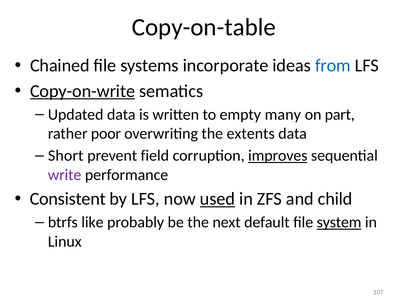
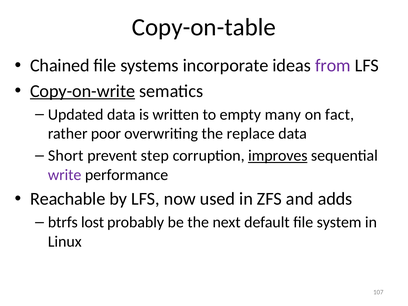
from colour: blue -> purple (333, 66)
part: part -> fact (340, 114)
extents: extents -> replace (251, 134)
field: field -> step (155, 156)
Consistent: Consistent -> Reachable (68, 199)
used underline: present -> none (218, 199)
child: child -> adds (335, 199)
like: like -> lost (93, 222)
system underline: present -> none (339, 222)
